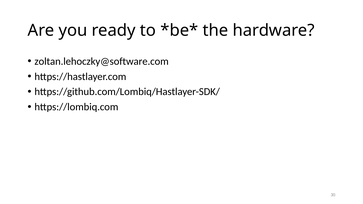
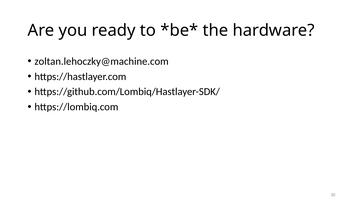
zoltan.lehoczky@software.com: zoltan.lehoczky@software.com -> zoltan.lehoczky@machine.com (102, 61)
